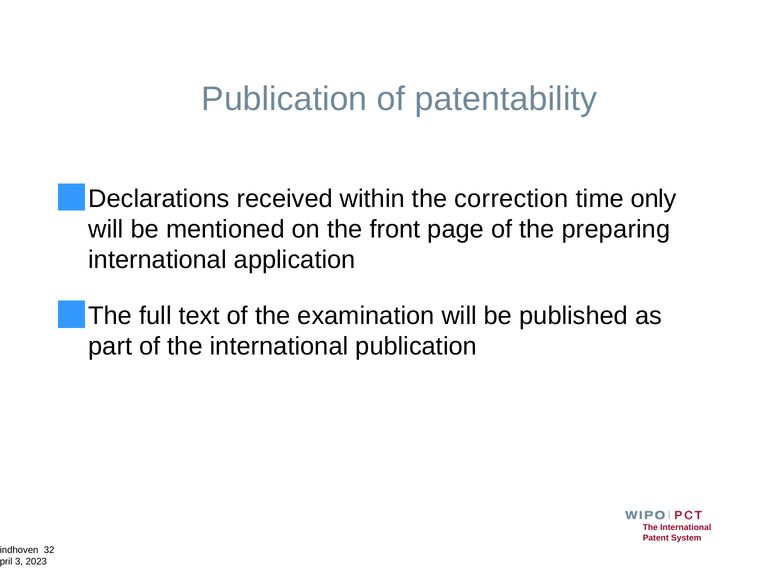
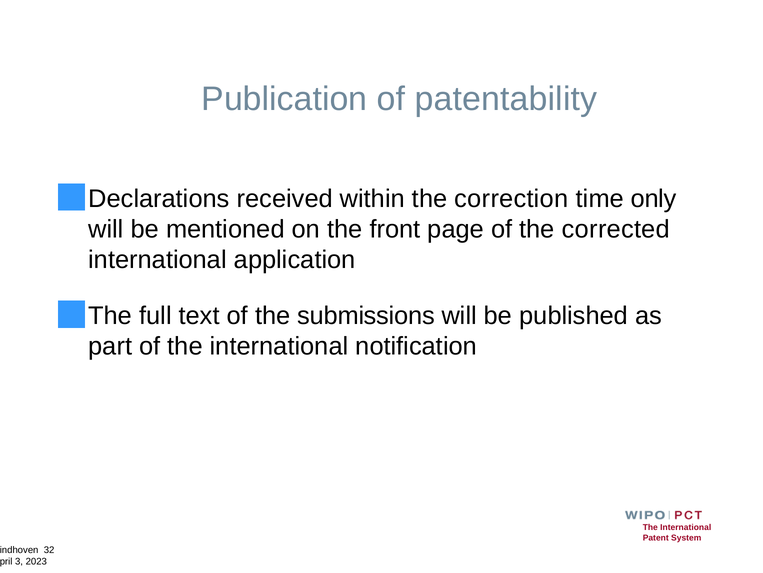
preparing: preparing -> corrected (616, 229)
examination: examination -> submissions (366, 316)
international publication: publication -> notification (416, 346)
